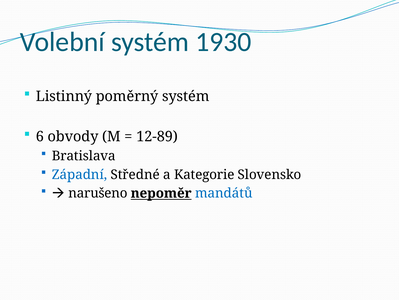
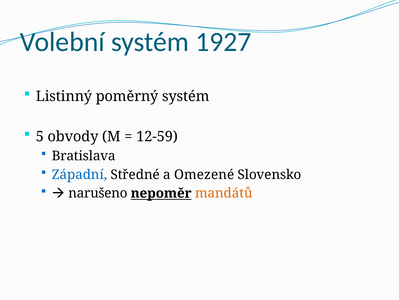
1930: 1930 -> 1927 (223, 42)
6: 6 -> 5 (40, 136)
12-89: 12-89 -> 12-59 (157, 136)
Kategorie: Kategorie -> Omezené (204, 174)
mandátů colour: blue -> orange (224, 193)
